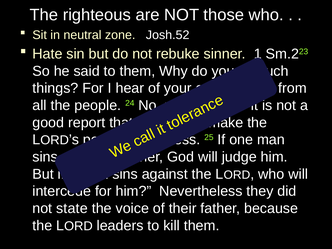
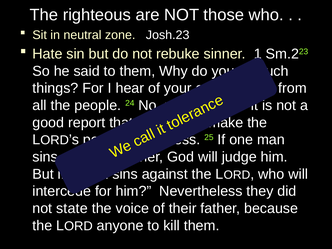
Josh.52: Josh.52 -> Josh.23 (168, 35)
leaders: leaders -> anyone (120, 226)
